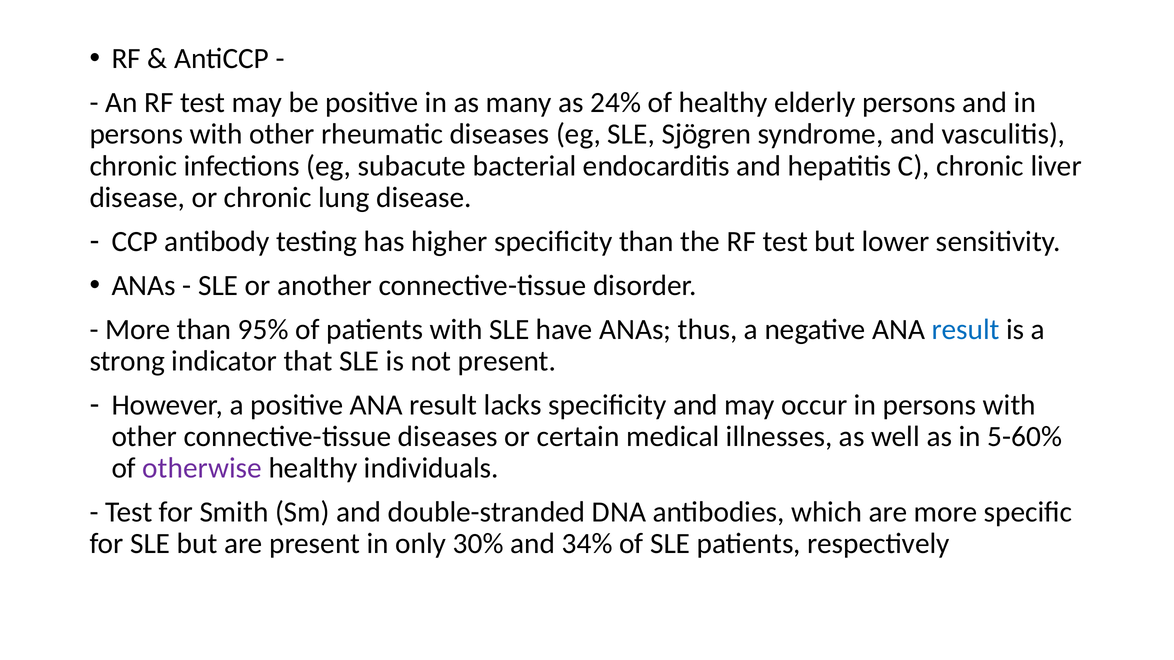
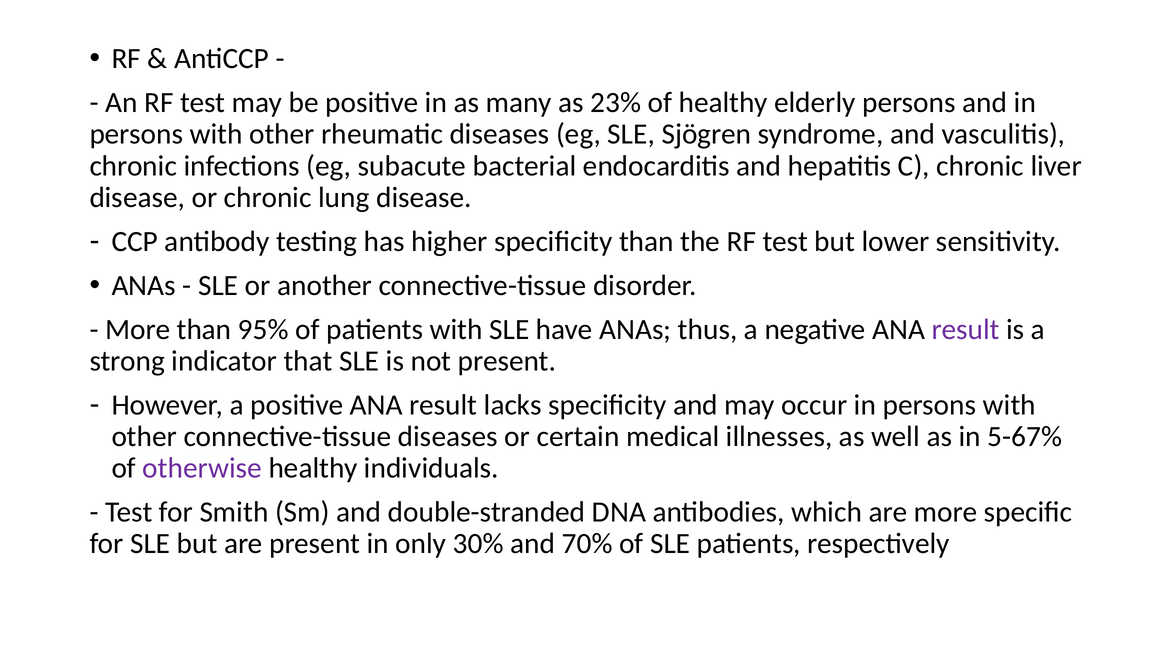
24%: 24% -> 23% (616, 103)
result colour: blue -> purple (966, 330)
5-60%: 5-60% -> 5-67% (1025, 437)
34%: 34% -> 70% (587, 544)
